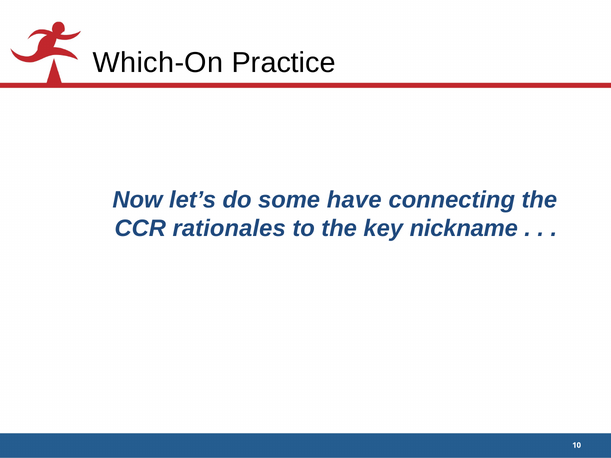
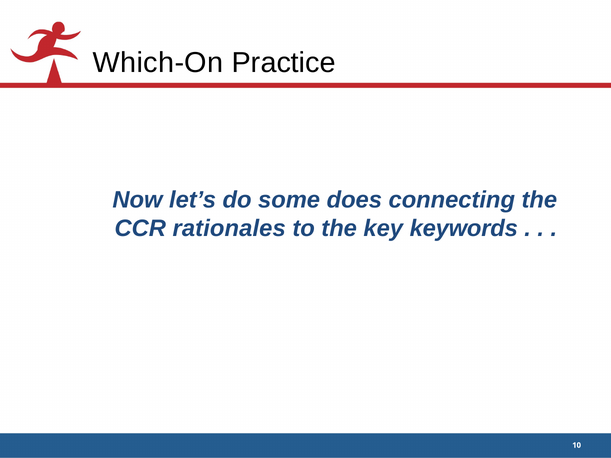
have: have -> does (354, 200)
nickname: nickname -> keywords (464, 228)
